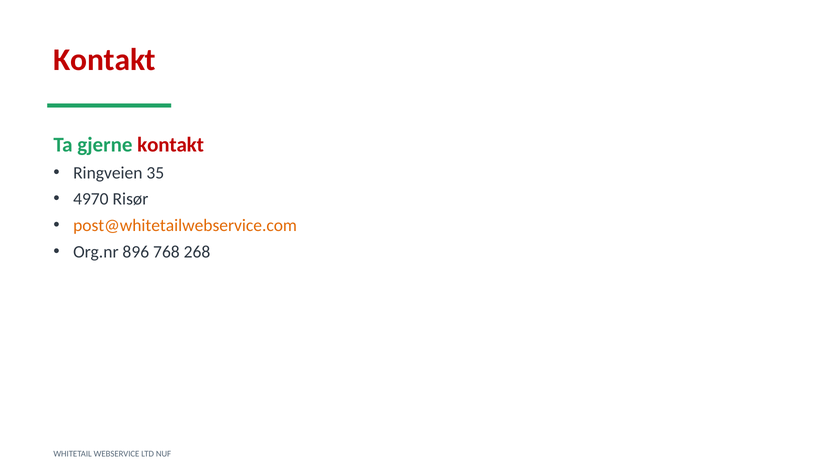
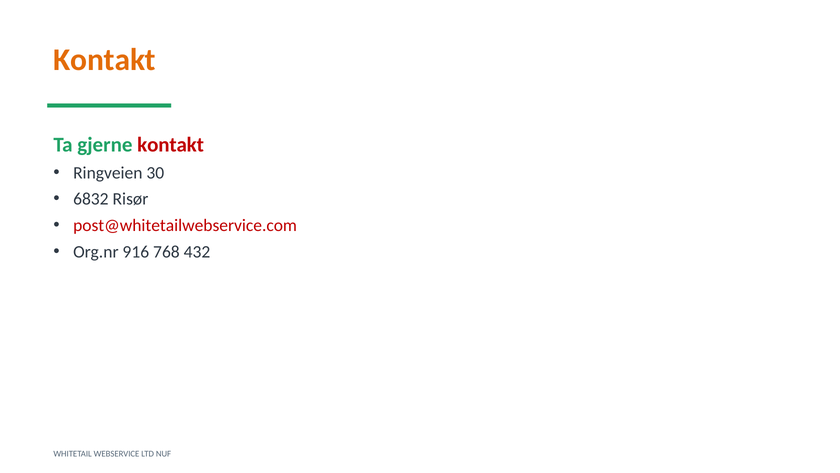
Kontakt colour: red -> orange (105, 60)
35: 35 -> 30 (155, 173)
4970: 4970 -> 6832 (91, 199)
post@whitetailwebservice.com colour: orange -> red (185, 225)
896: 896 -> 916 (136, 252)
268: 268 -> 432 (197, 252)
